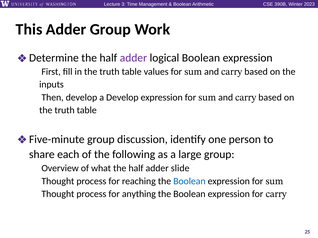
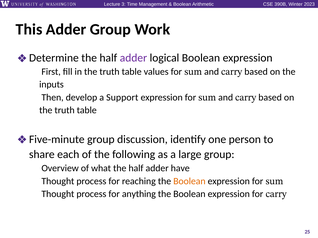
a Develop: Develop -> Support (122, 98)
slide: slide -> have (180, 169)
Boolean colour: blue -> orange (189, 181)
